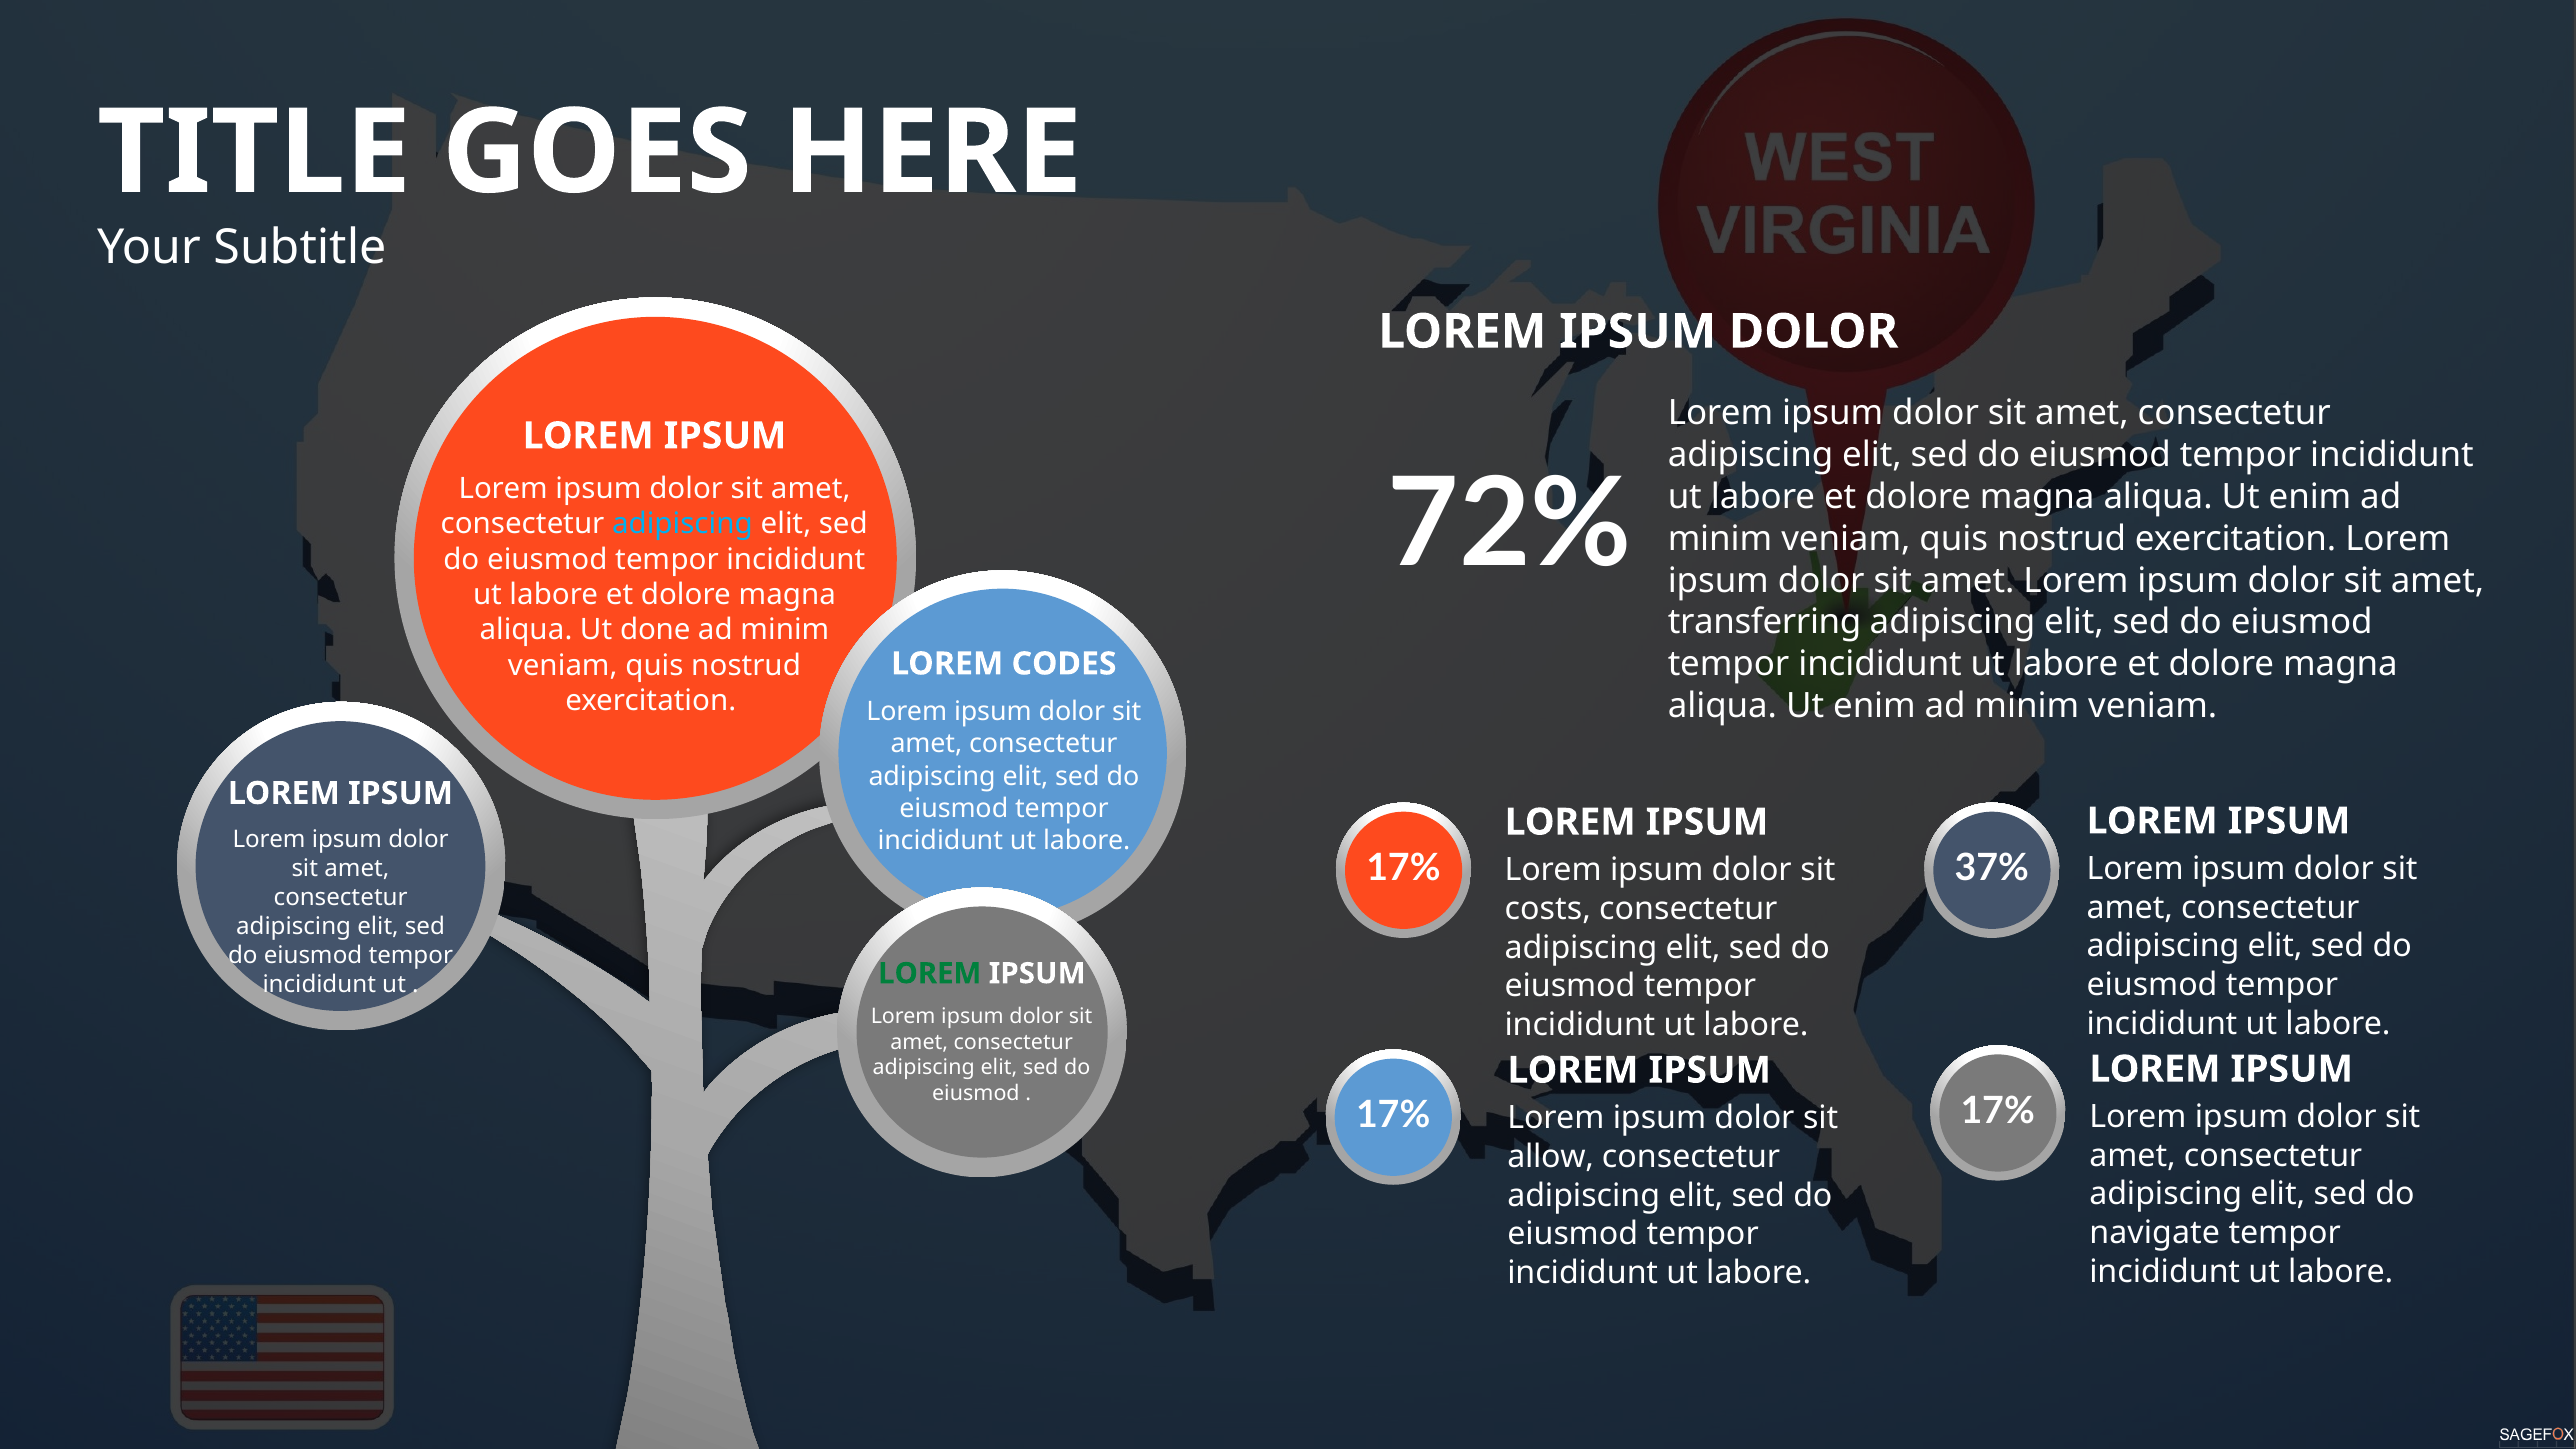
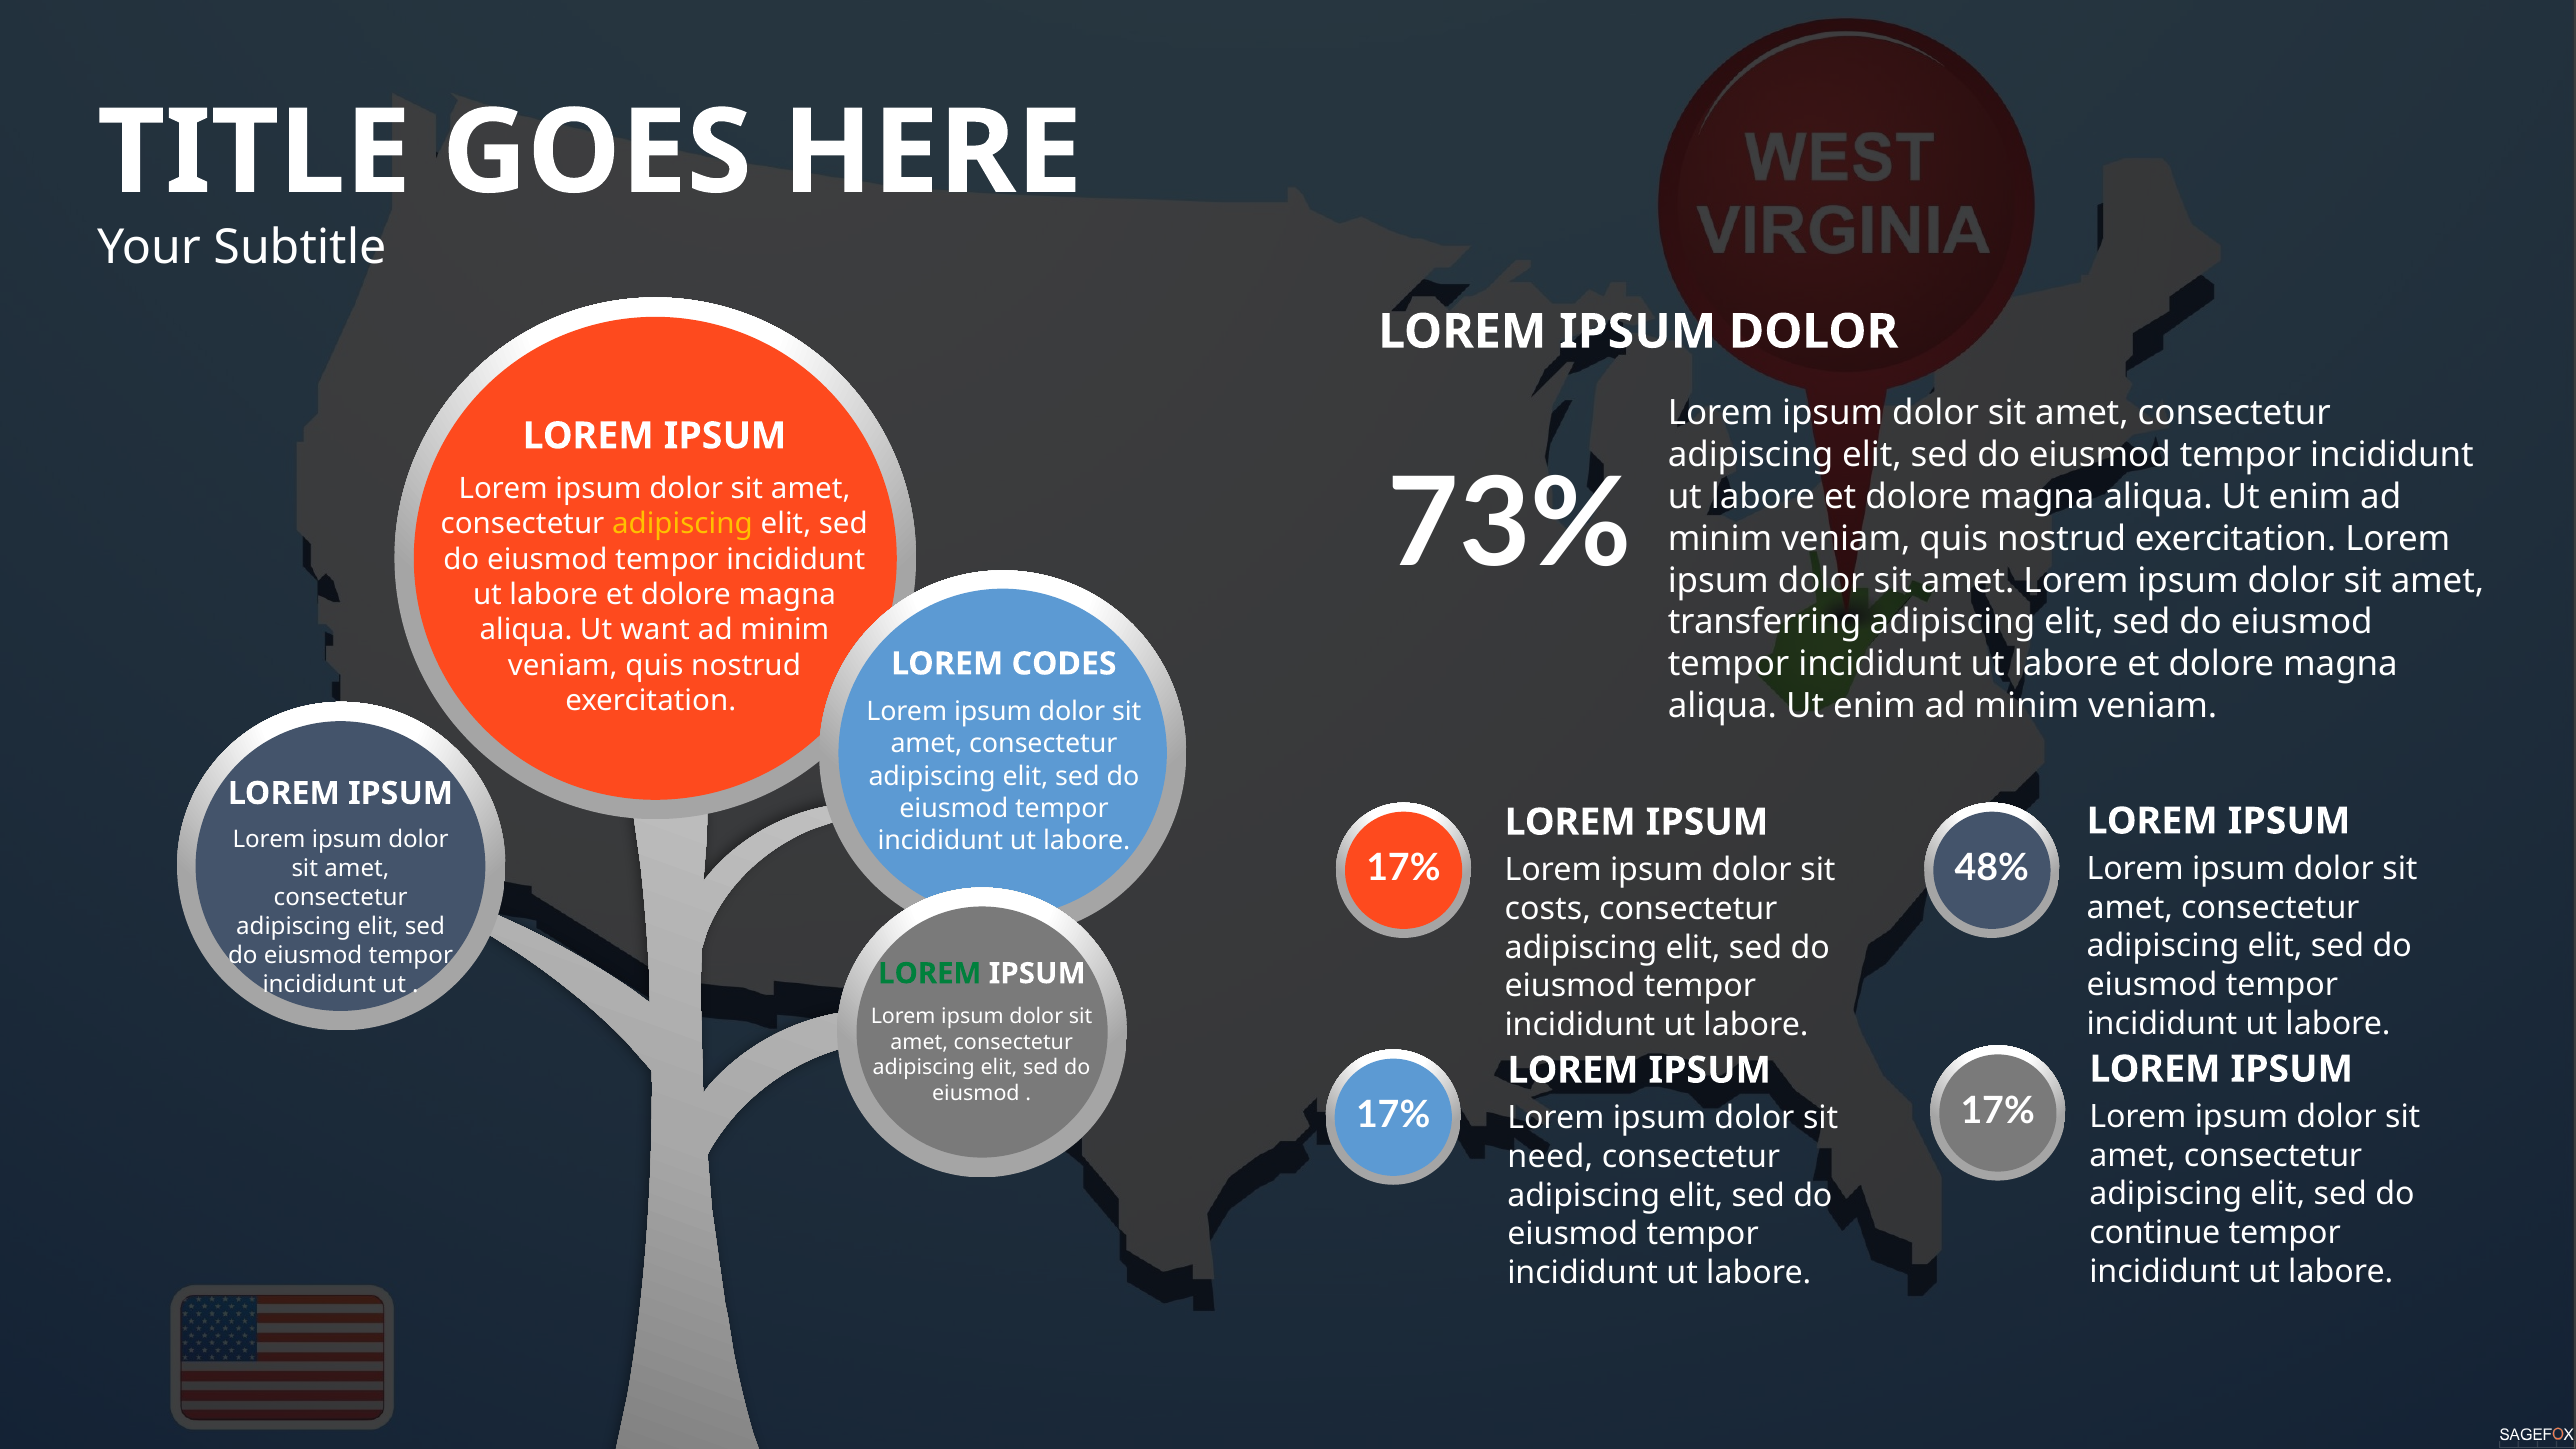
72%: 72% -> 73% (1510, 525)
adipiscing colour: light blue -> yellow (682, 524)
done: done -> want (655, 630)
37%: 37% -> 48% (1992, 868)
allow: allow -> need (1550, 1157)
navigate: navigate -> continue (2155, 1233)
